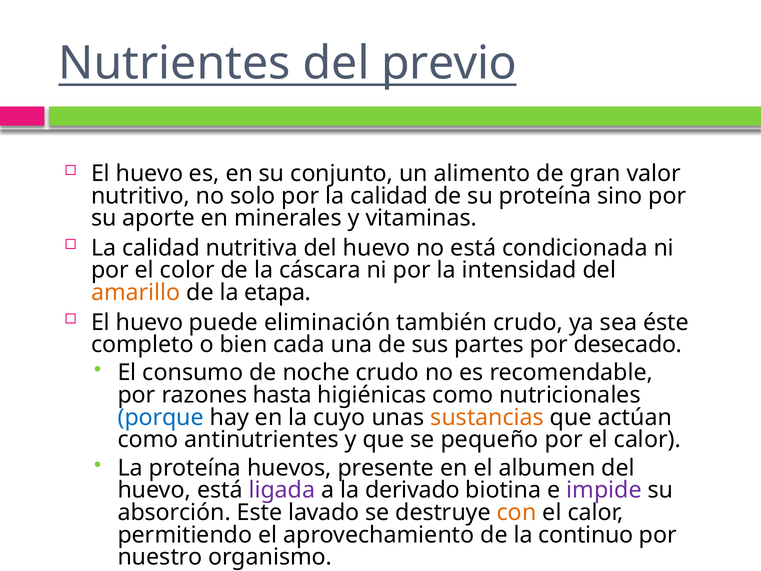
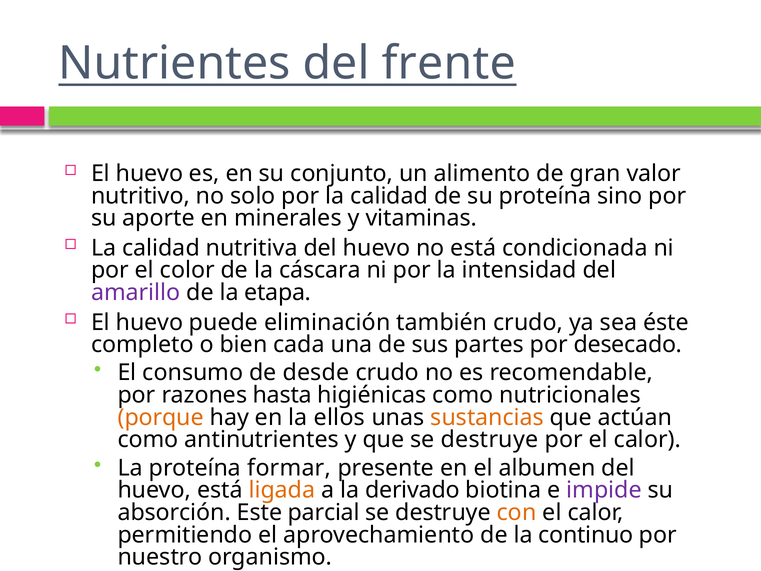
previo: previo -> frente (449, 63)
amarillo colour: orange -> purple (136, 292)
noche: noche -> desde (316, 373)
porque colour: blue -> orange (161, 417)
cuyo: cuyo -> ellos (339, 417)
que se pequeño: pequeño -> destruye (489, 440)
huevos: huevos -> formar (289, 468)
ligada colour: purple -> orange (282, 490)
lavado: lavado -> parcial (324, 512)
